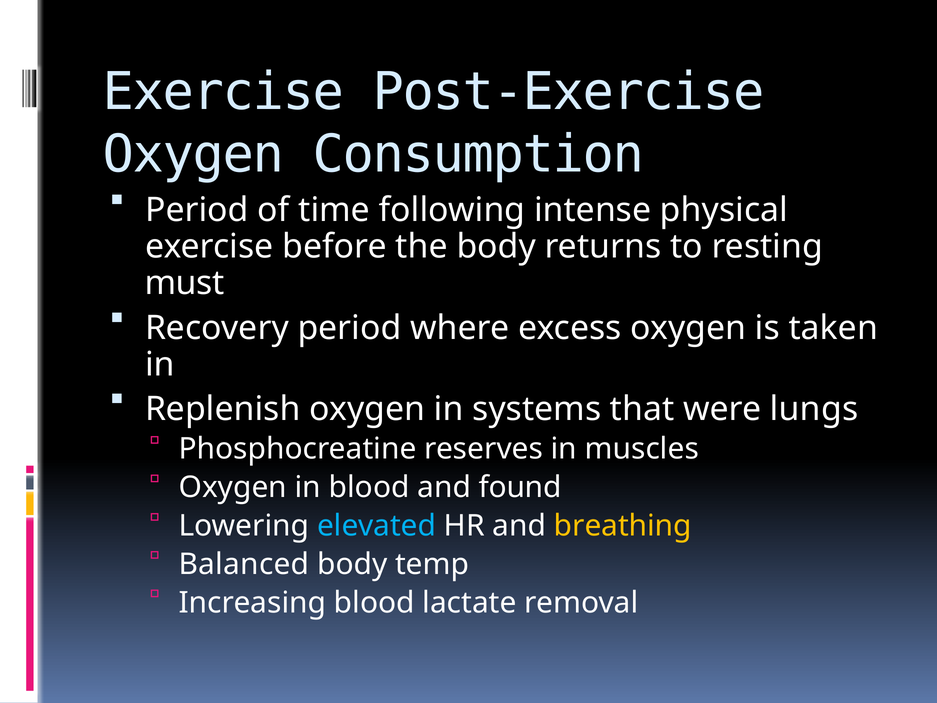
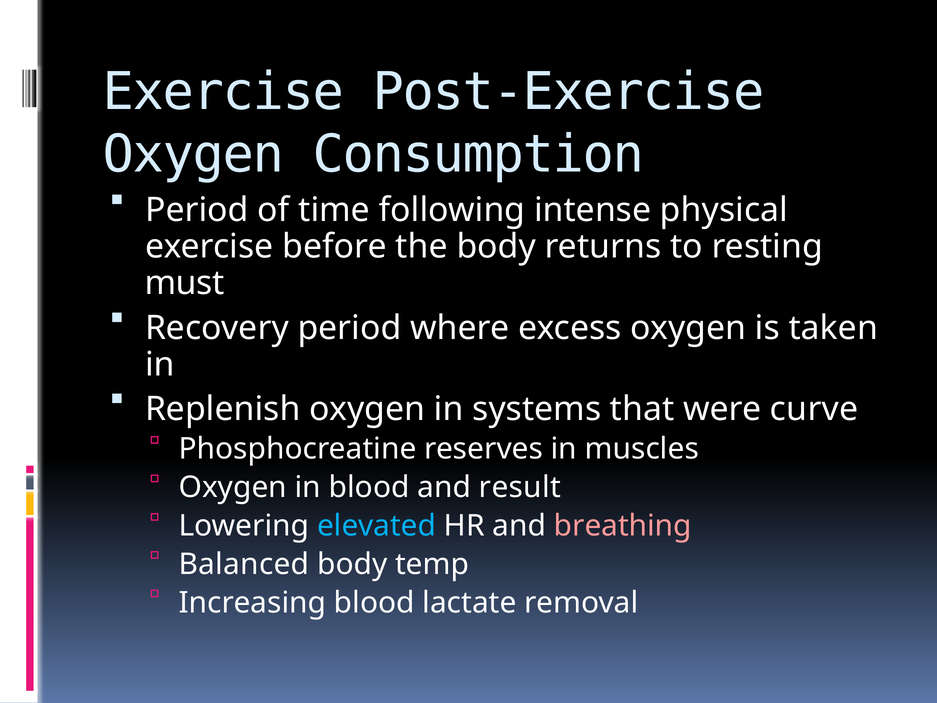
lungs: lungs -> curve (814, 409)
found: found -> result (520, 487)
breathing colour: yellow -> pink (623, 526)
